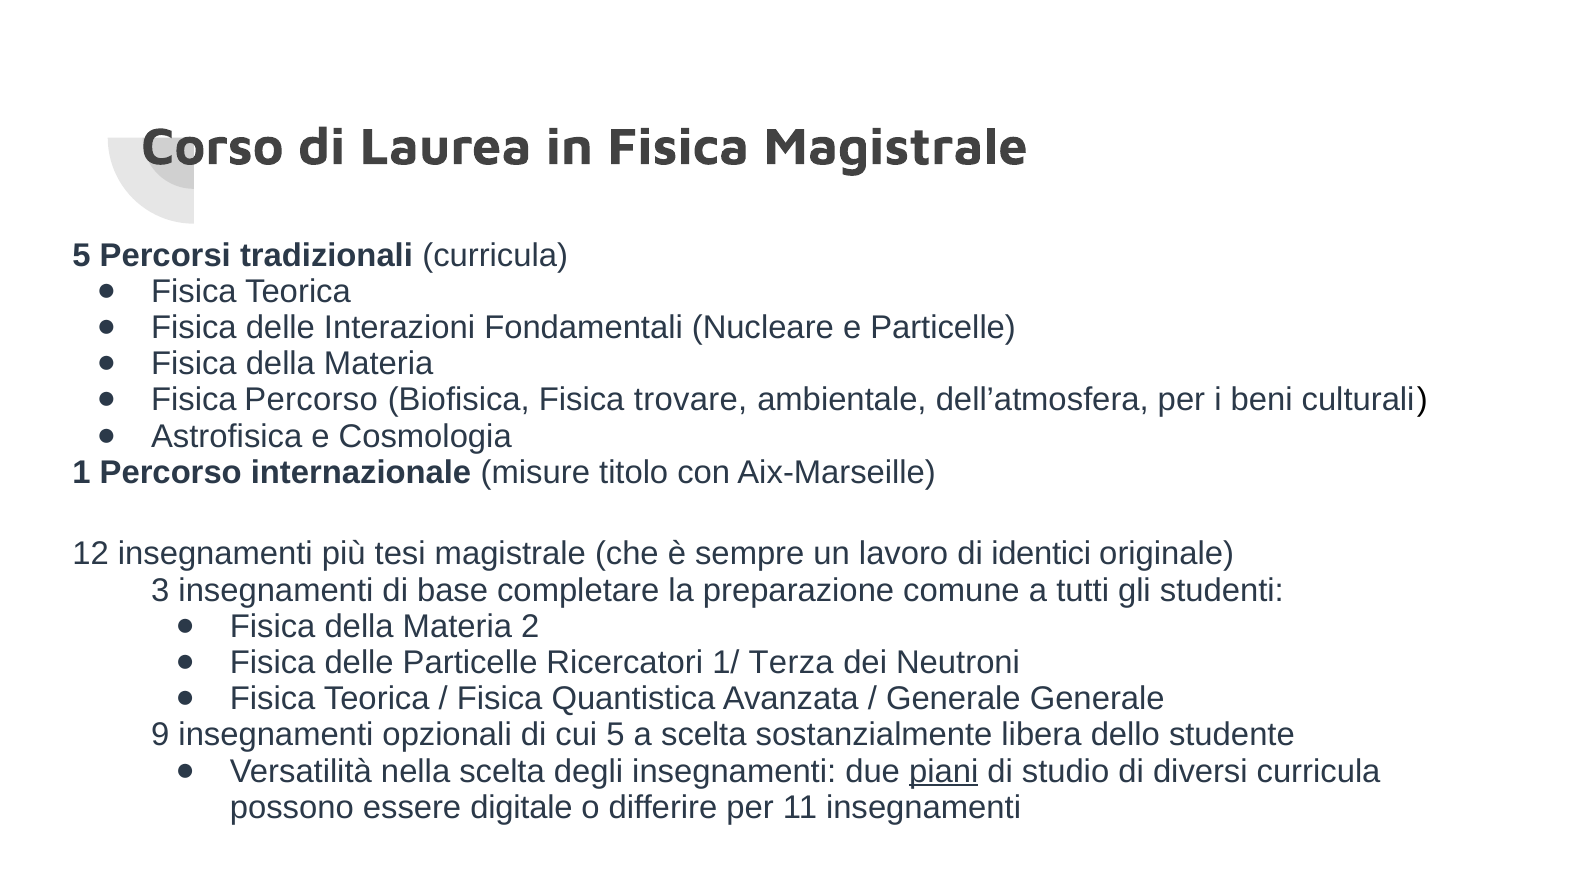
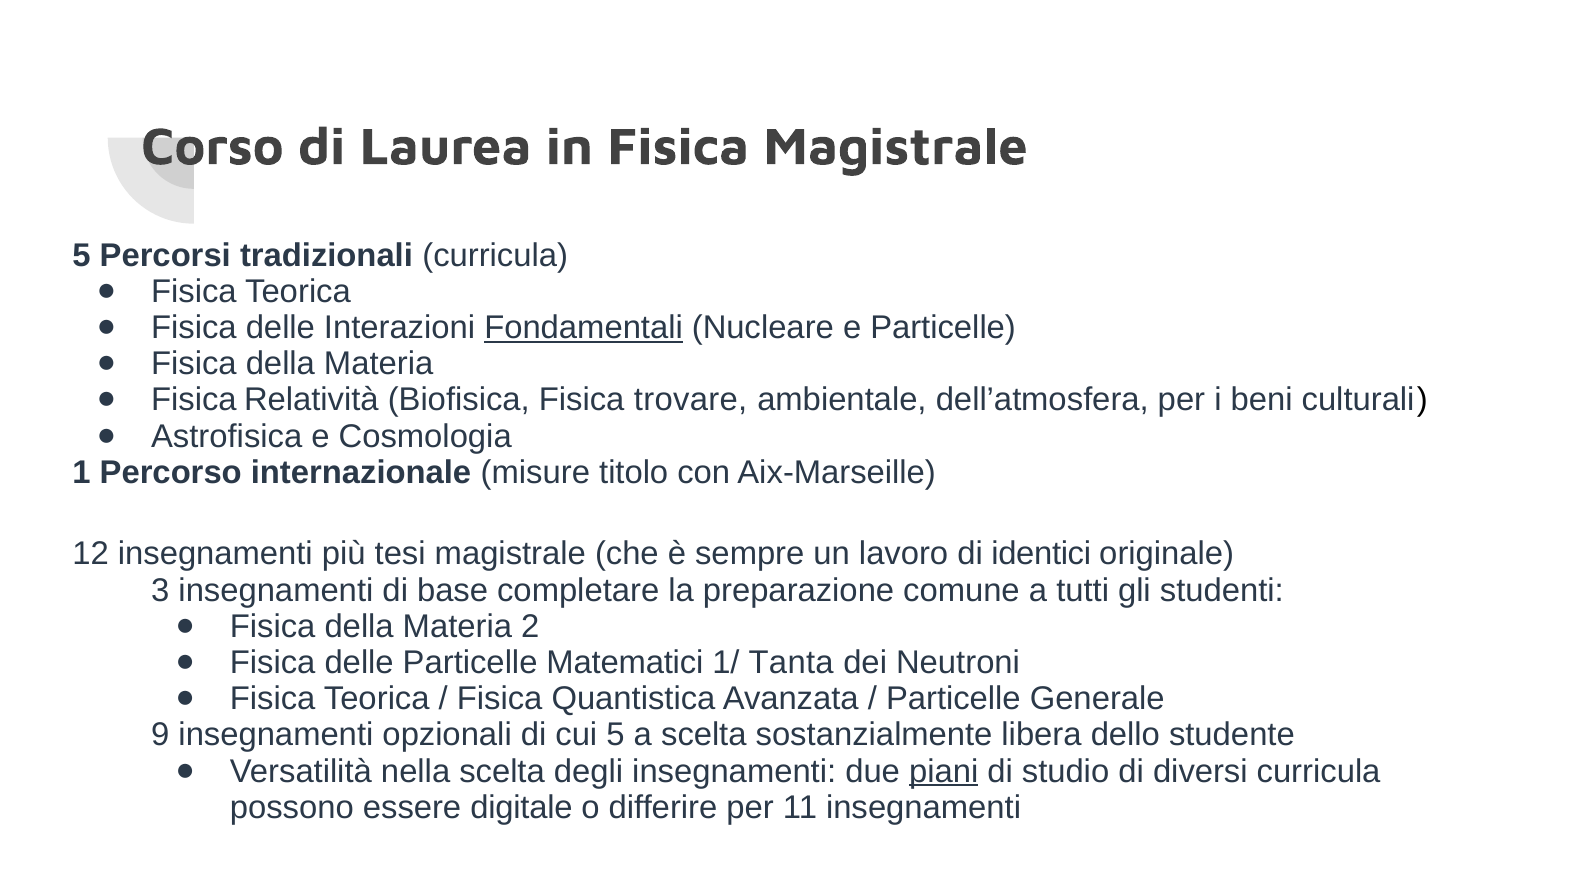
Fondamentali underline: none -> present (584, 328)
Fisica Percorso: Percorso -> Relatività (311, 400)
Ricercatori: Ricercatori -> Matematici (625, 663)
Terza: Terza -> Tanta (791, 663)
Generale: Generale -> Particelle (953, 699)
